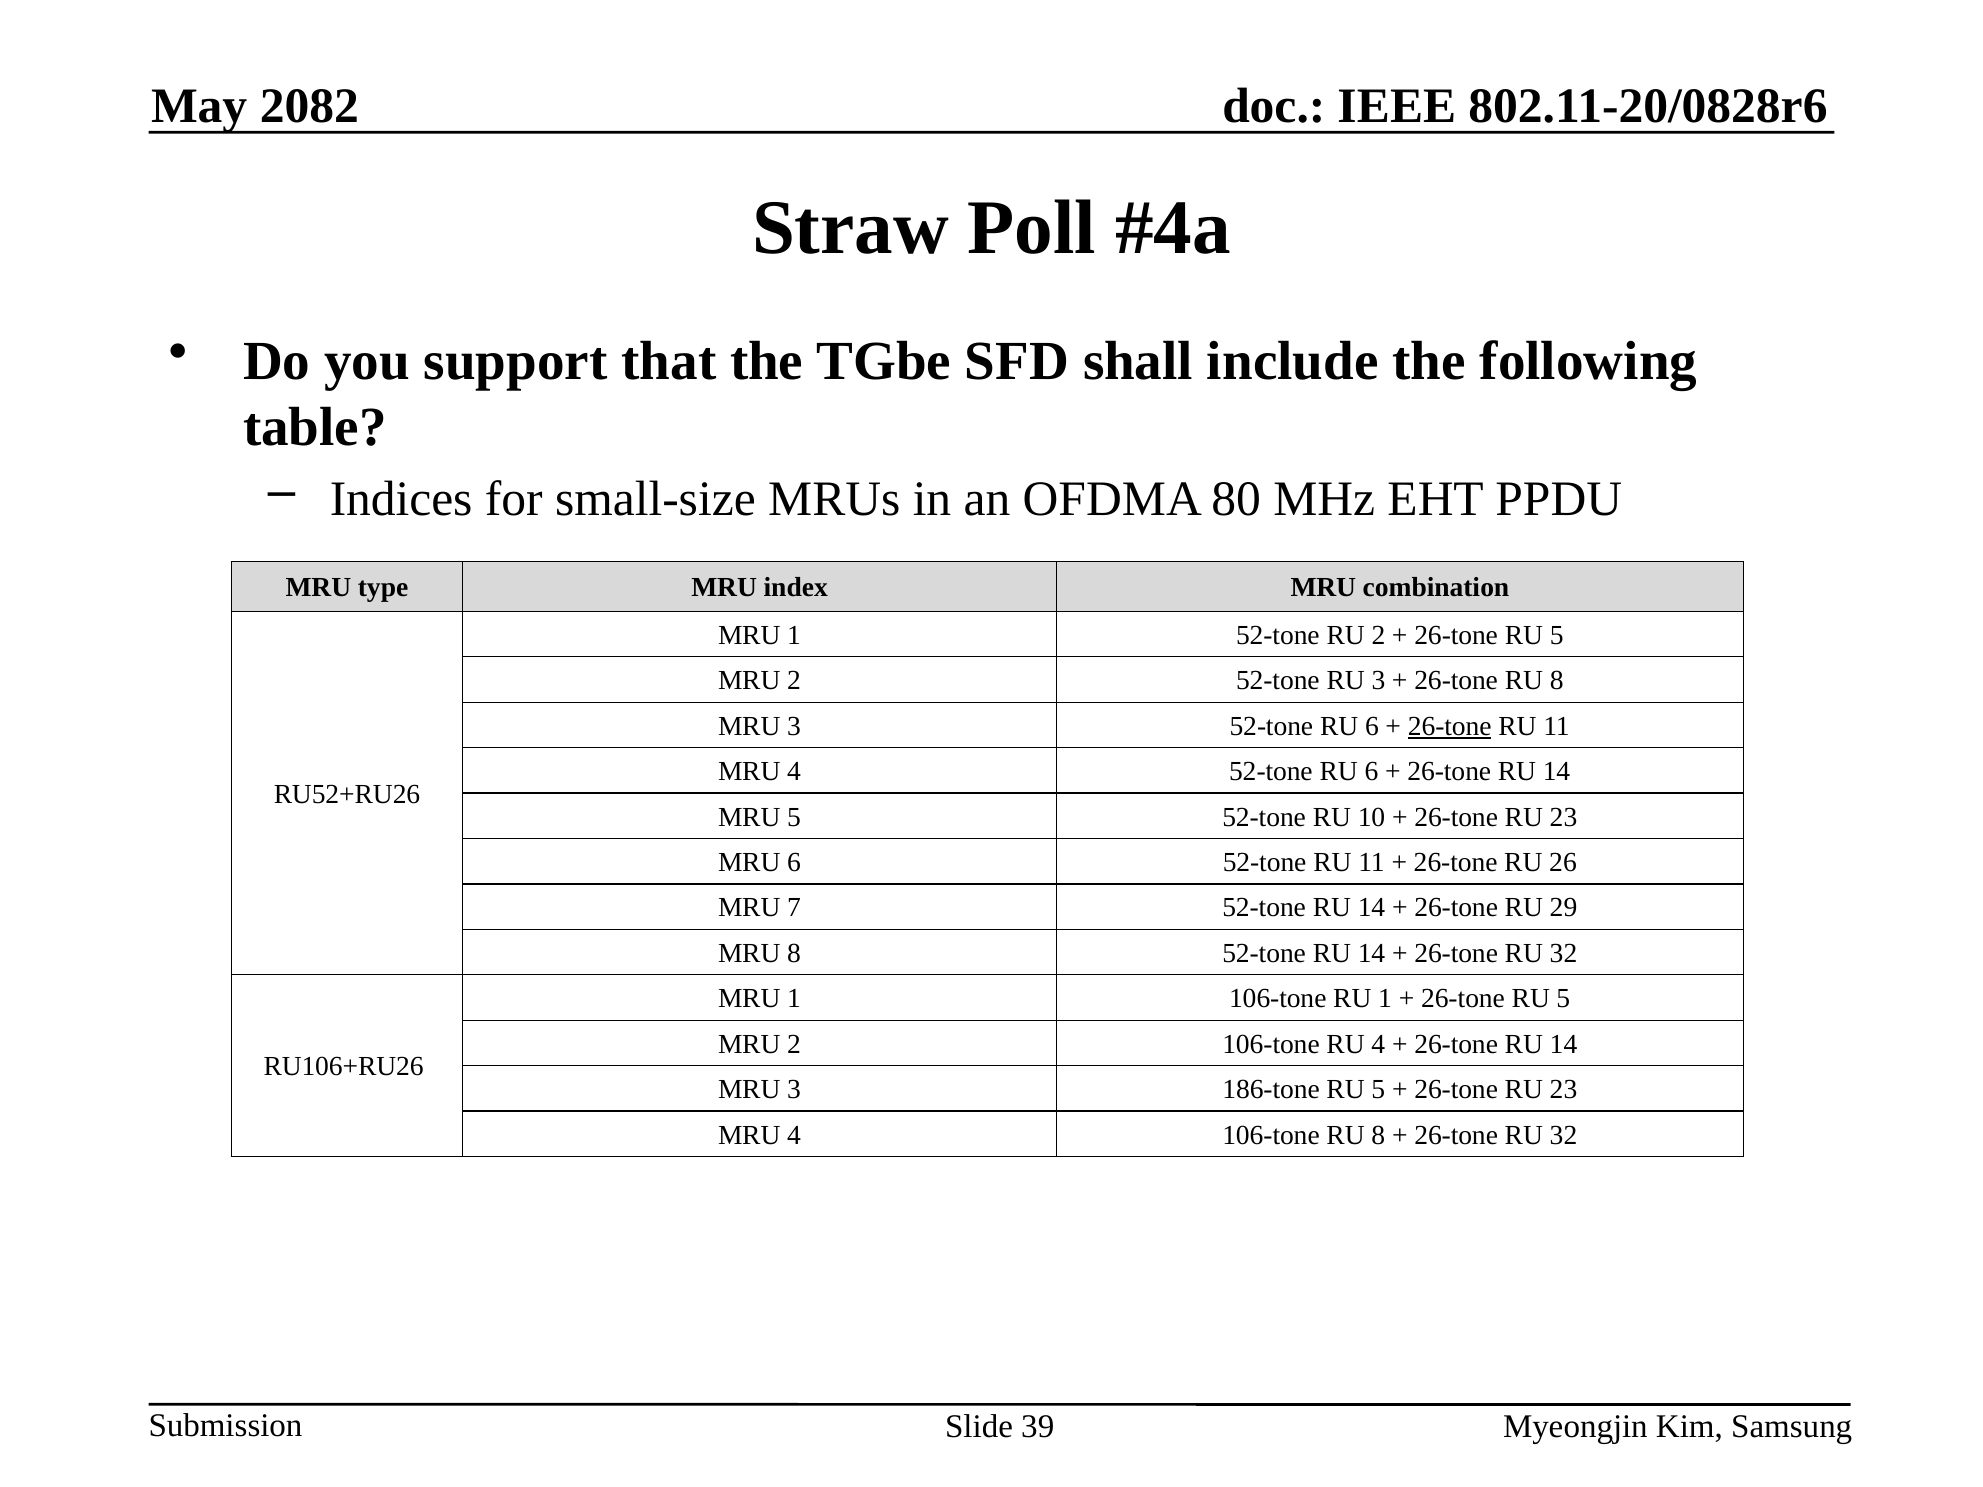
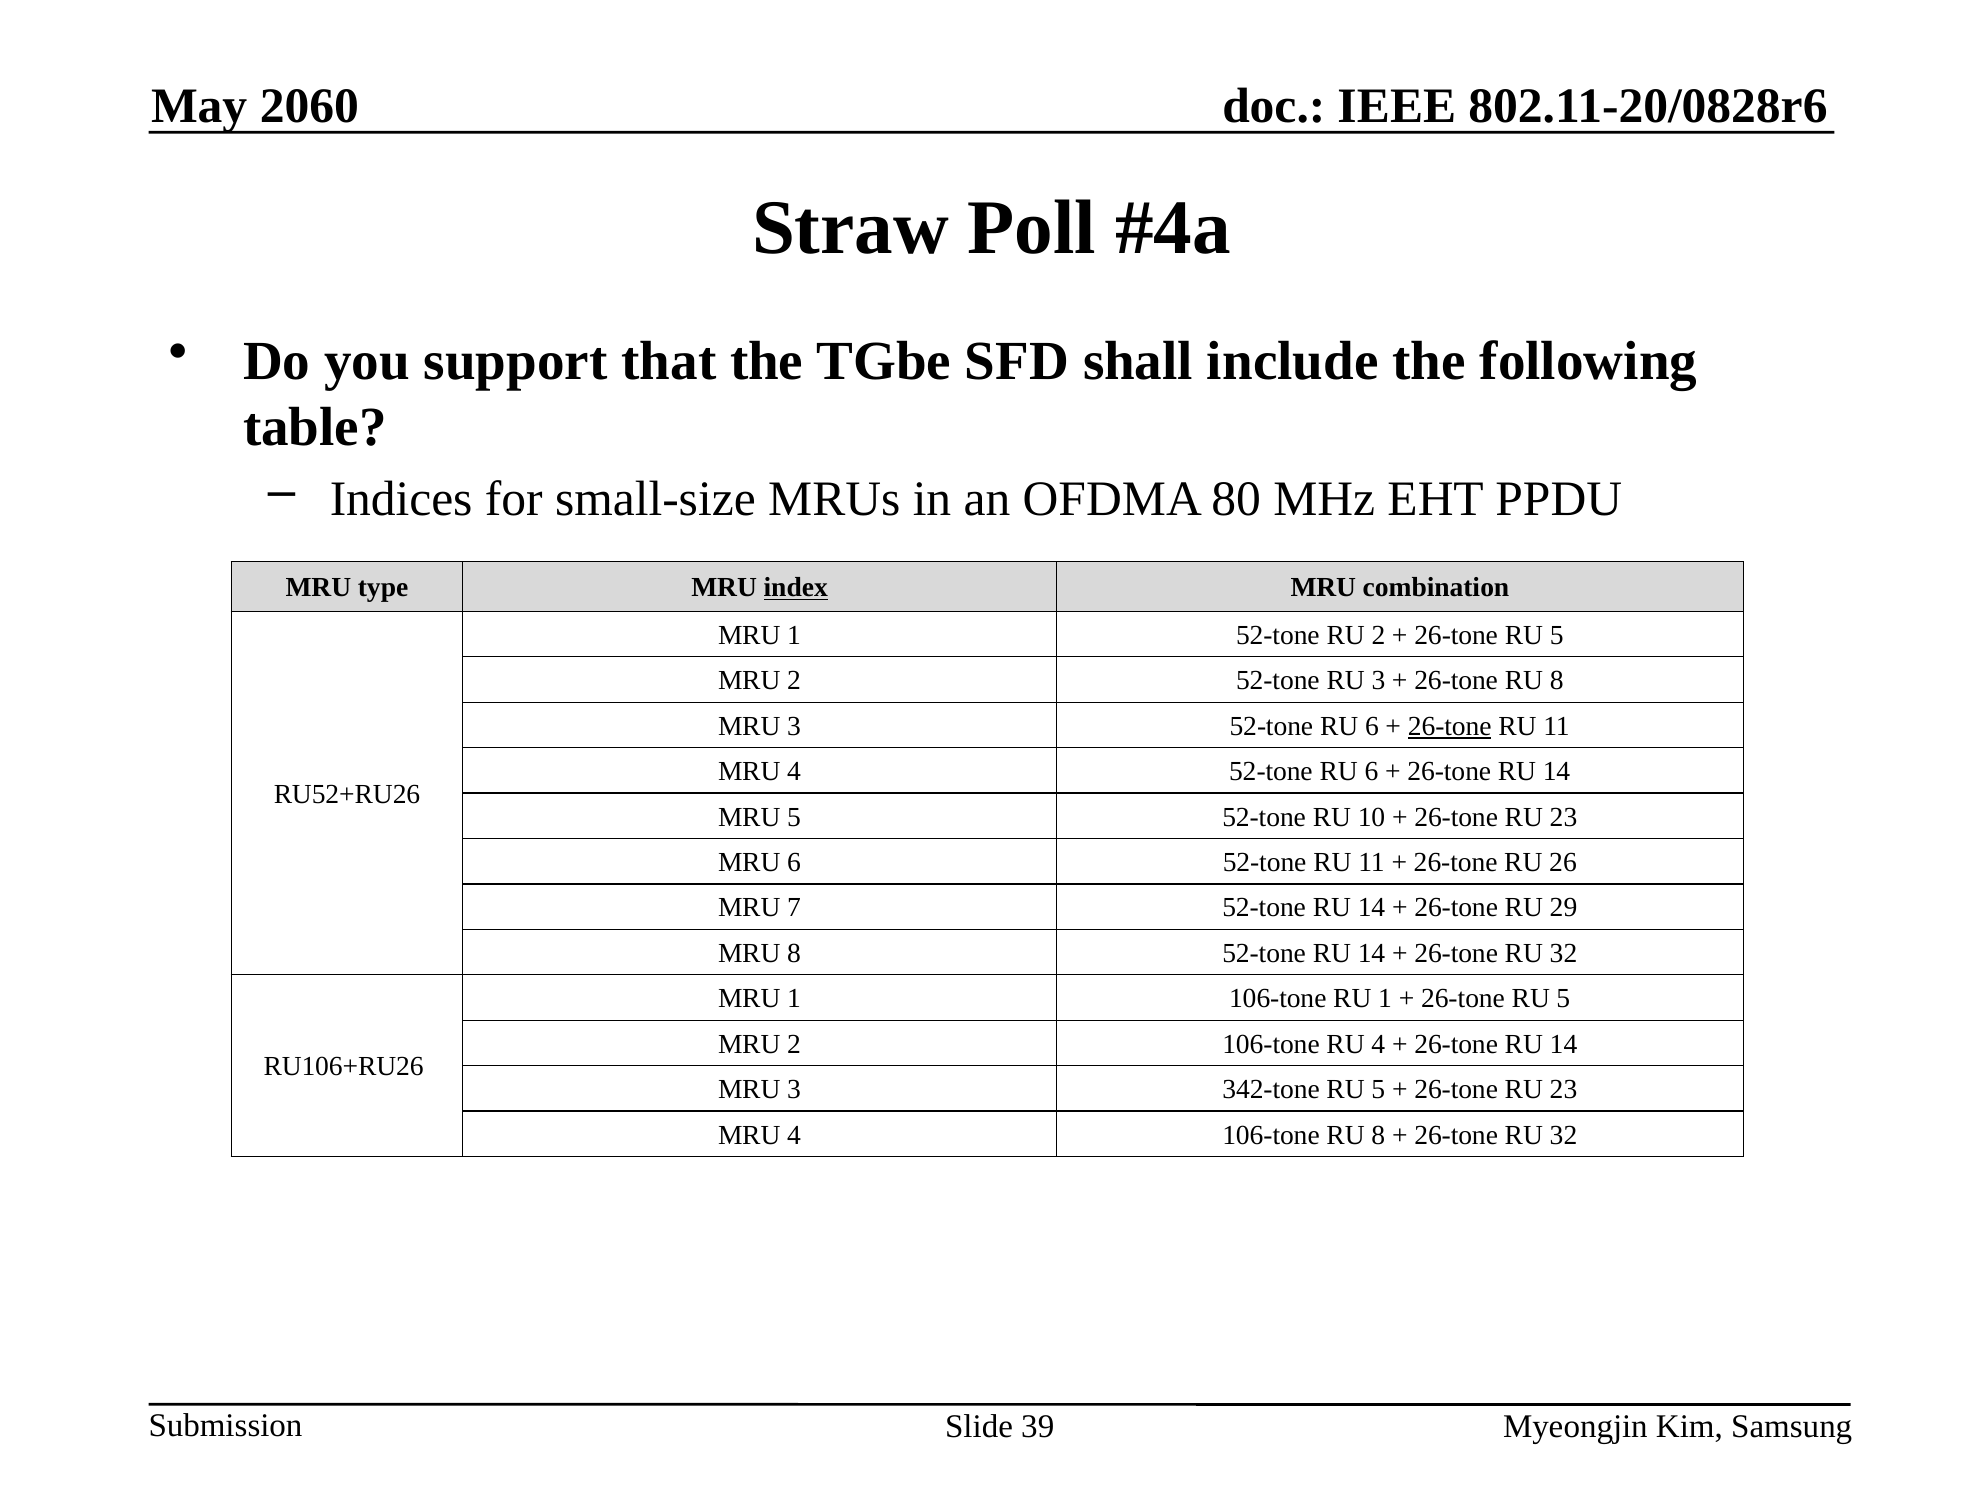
2082: 2082 -> 2060 (309, 106)
index underline: none -> present (796, 588)
186-tone: 186-tone -> 342-tone (1271, 1090)
